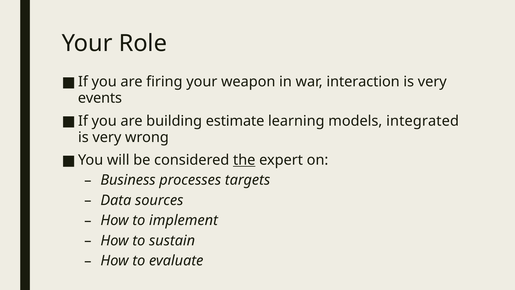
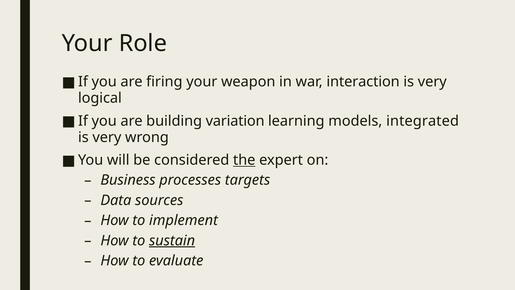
events: events -> logical (100, 98)
estimate: estimate -> variation (235, 121)
sustain underline: none -> present (172, 240)
